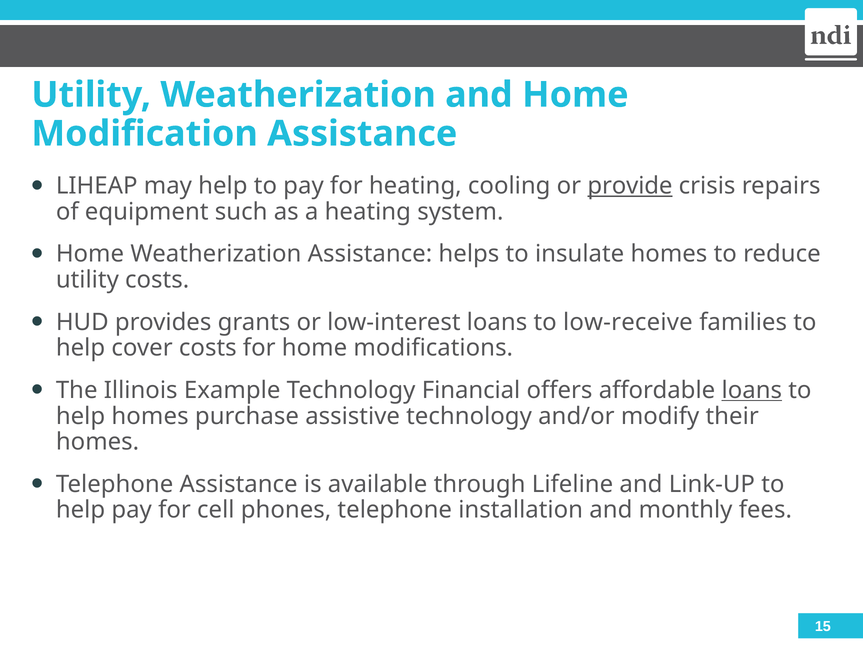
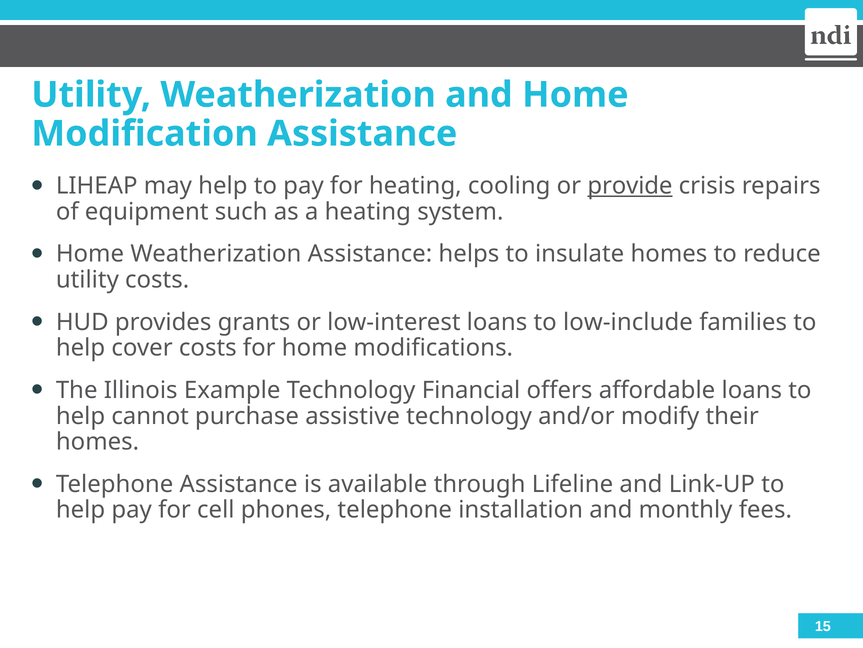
low-receive: low-receive -> low-include (628, 322)
loans underline: present -> none (752, 390)
help homes: homes -> cannot (150, 416)
